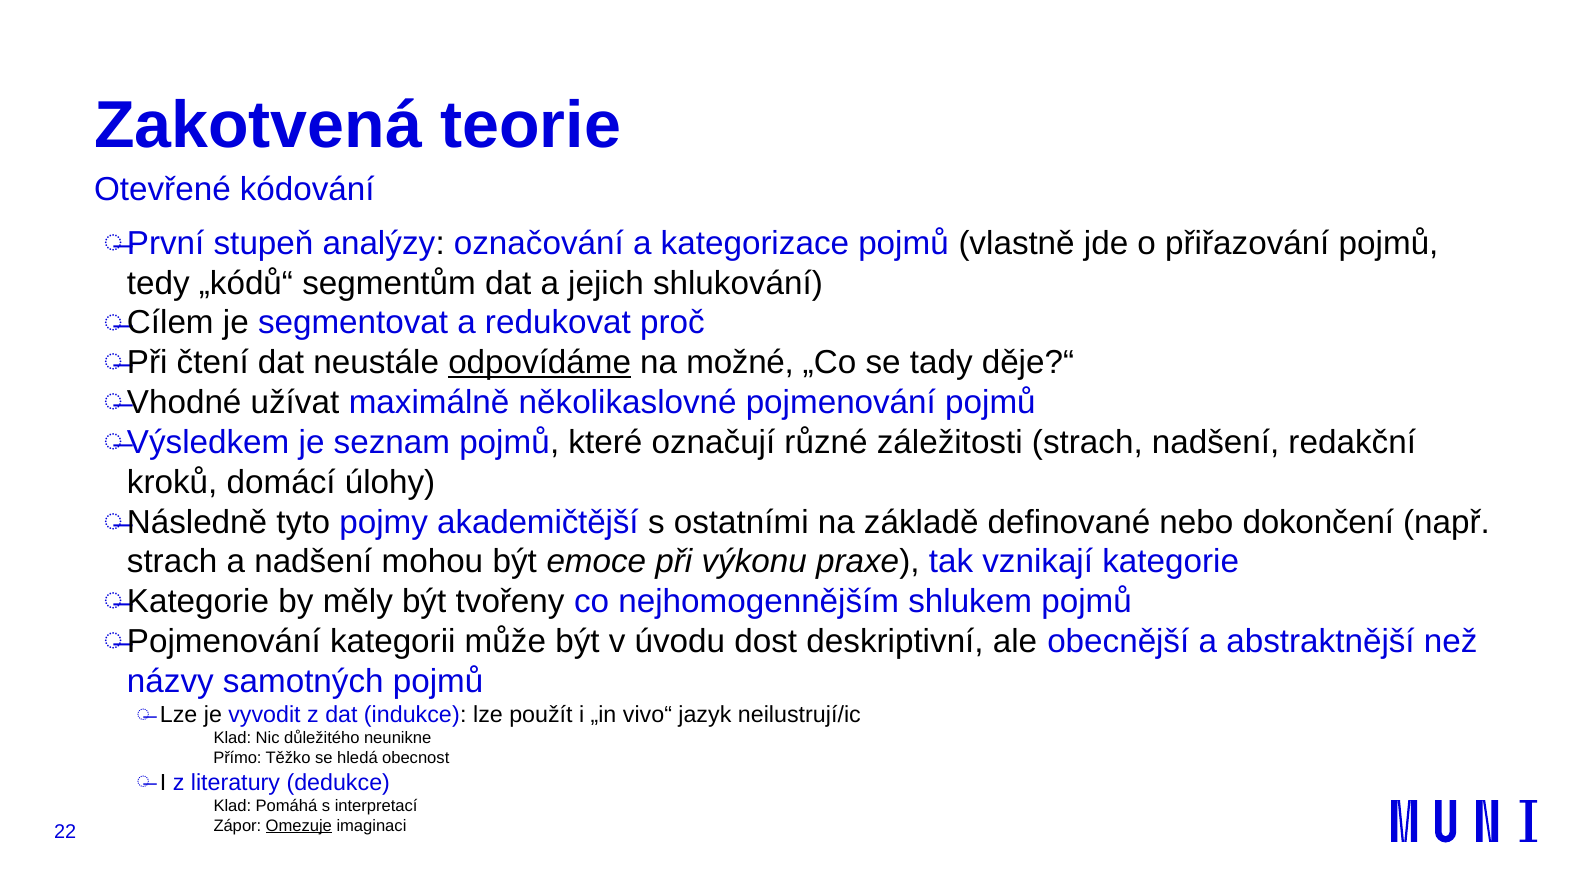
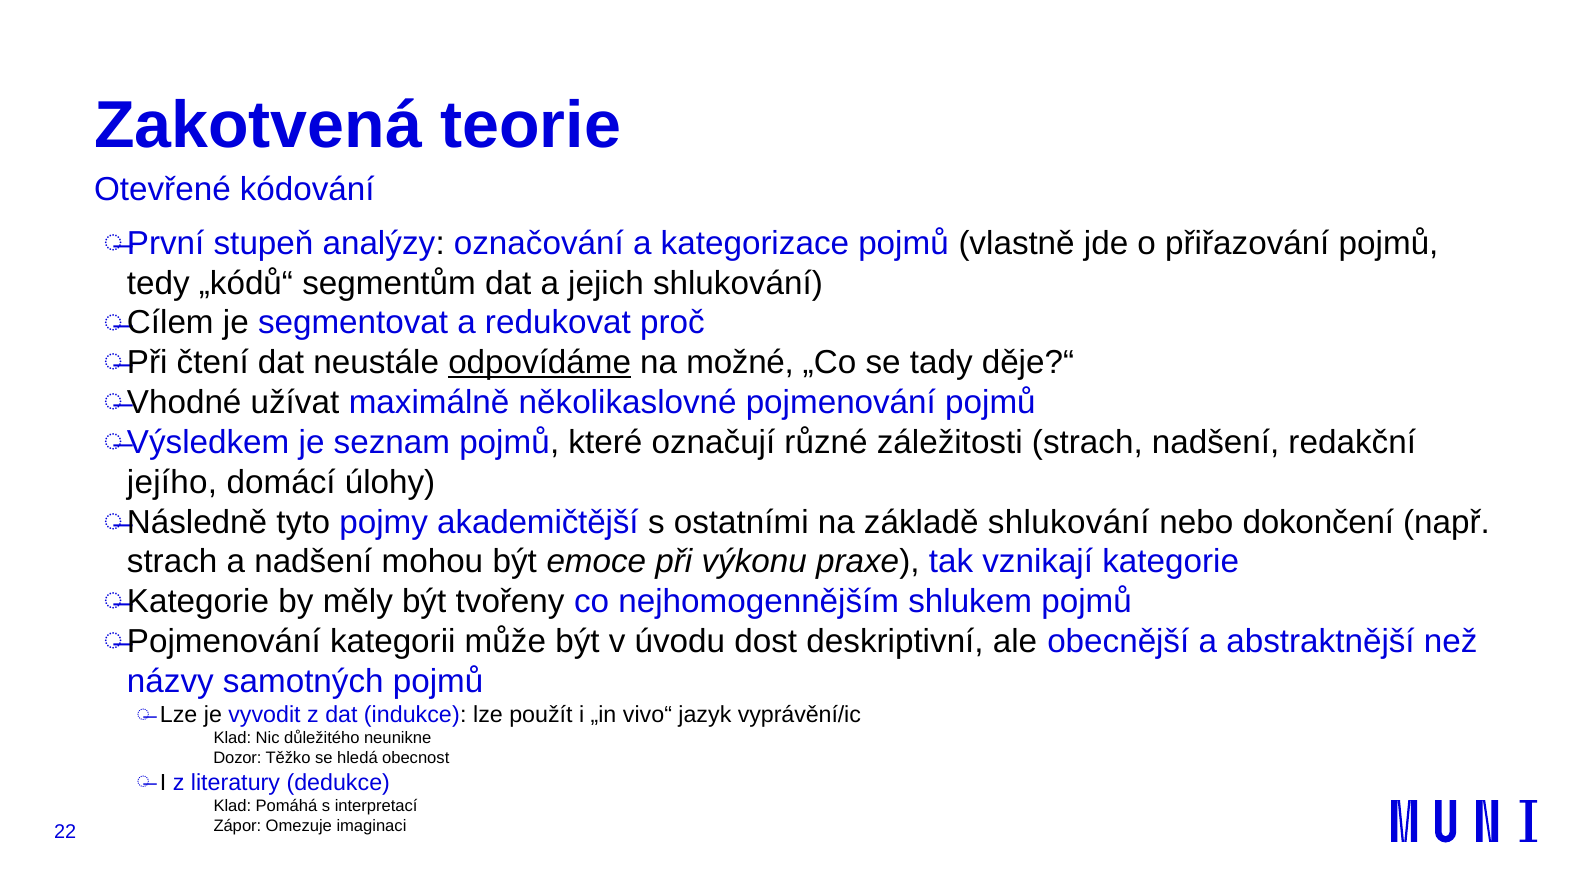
kroků: kroků -> jejího (172, 482)
základě definované: definované -> shlukování (1069, 522)
neilustrují/ic: neilustrují/ic -> vyprávění/ic (799, 715)
Přímo: Přímo -> Dozor (237, 758)
Omezuje underline: present -> none (299, 826)
